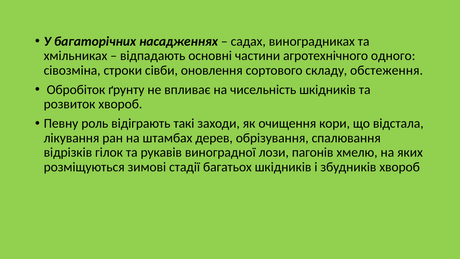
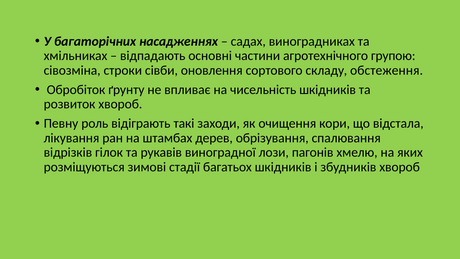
одного: одного -> групою (393, 56)
